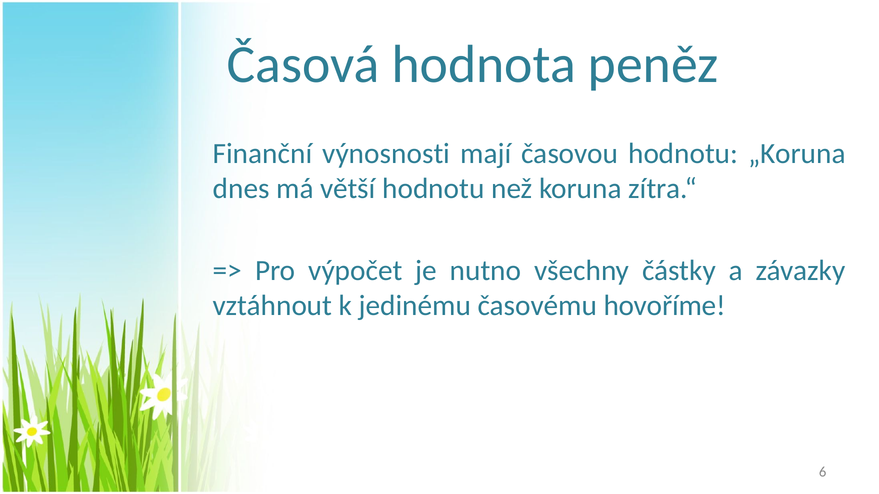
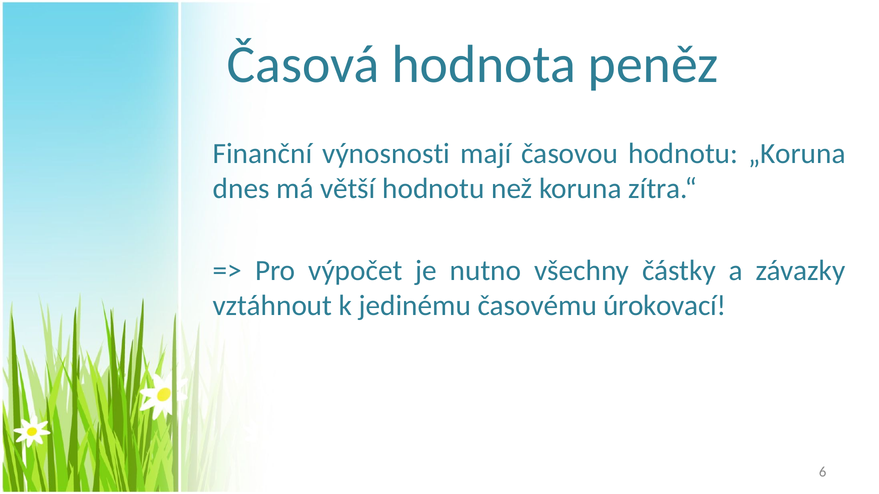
hovoříme: hovoříme -> úrokovací (665, 306)
